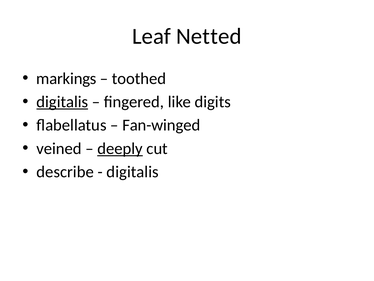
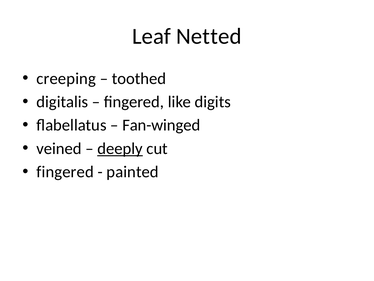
markings: markings -> creeping (66, 78)
digitalis underline: present -> none (62, 102)
describe: describe -> fingered (65, 172)
digitalis: digitalis -> painted (133, 172)
